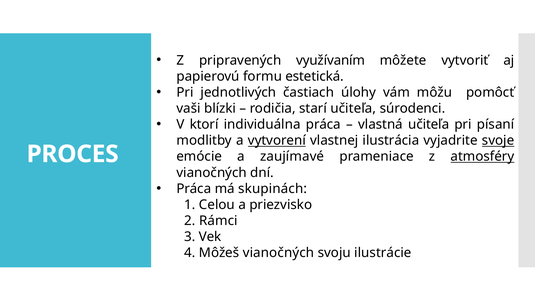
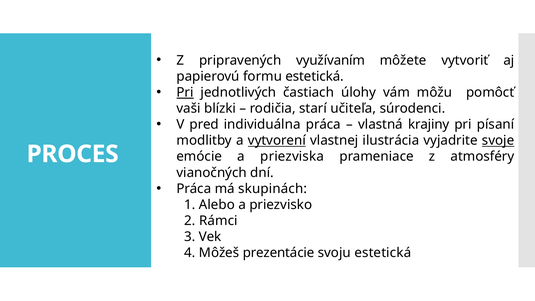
Pri underline: none -> present (185, 92)
ktorí: ktorí -> pred (204, 124)
vlastná učiteľa: učiteľa -> krajiny (429, 124)
zaujímavé: zaujímavé -> priezviska (292, 157)
atmosféry underline: present -> none (482, 157)
Celou: Celou -> Alebo (217, 205)
Môžeš vianočných: vianočných -> prezentácie (279, 253)
svoju ilustrácie: ilustrácie -> estetická (383, 253)
